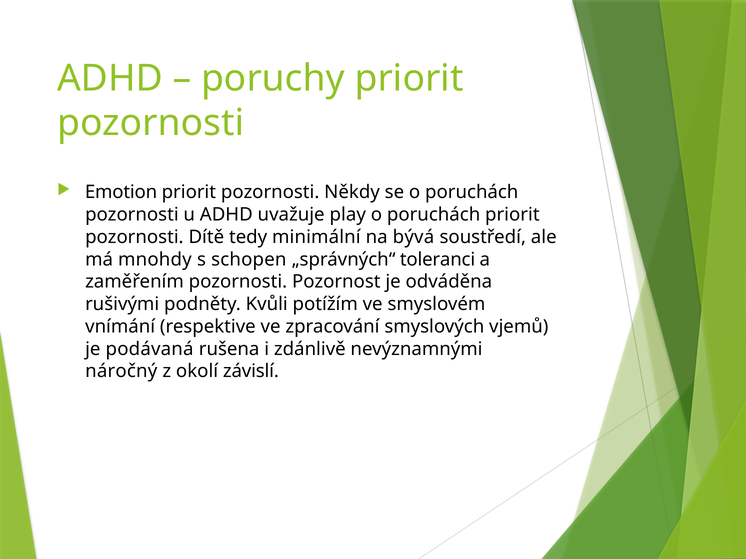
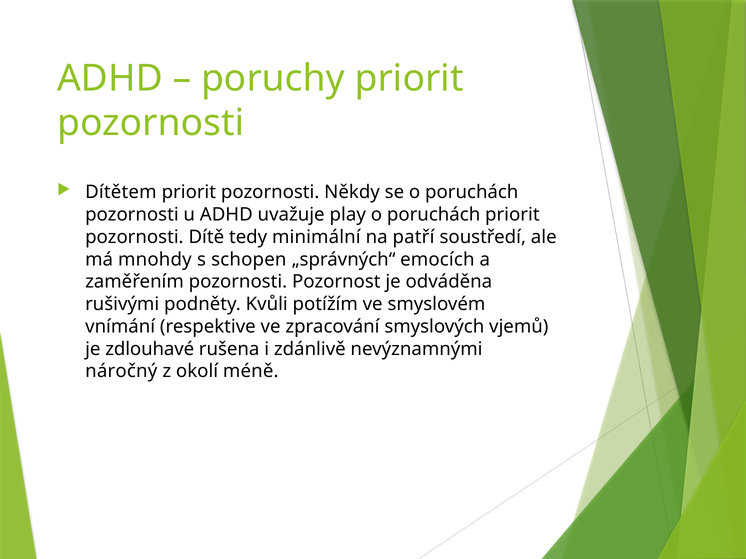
Emotion: Emotion -> Dítětem (121, 193)
bývá: bývá -> patří (413, 237)
toleranci: toleranci -> emocích (437, 260)
podávaná: podávaná -> zdlouhavé (150, 349)
závislí: závislí -> méně (251, 372)
